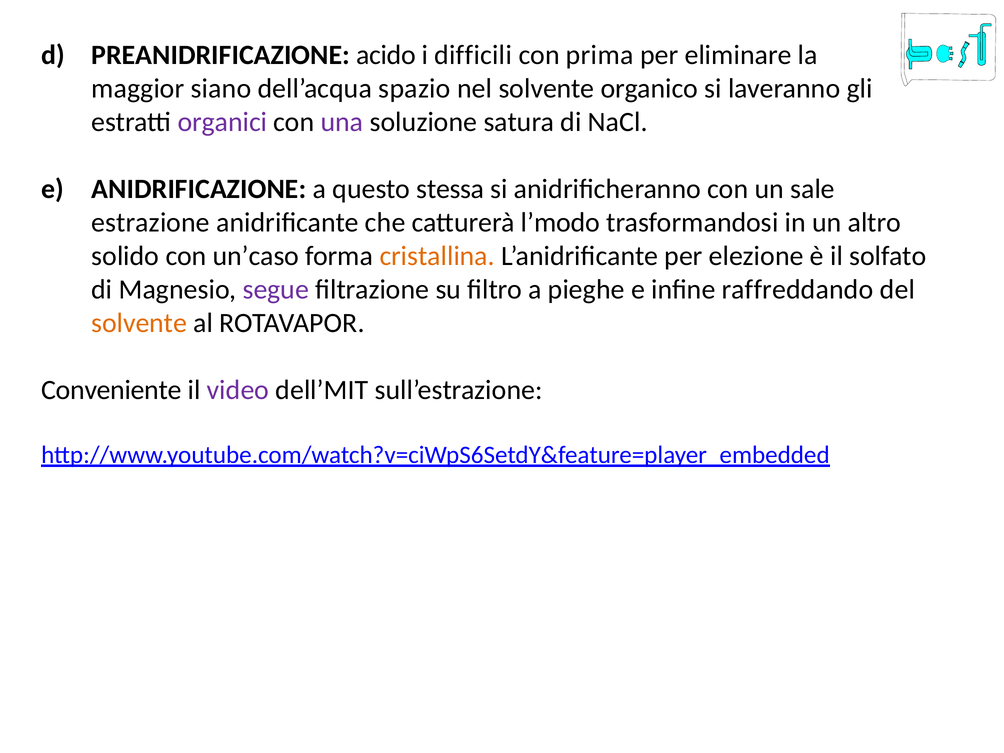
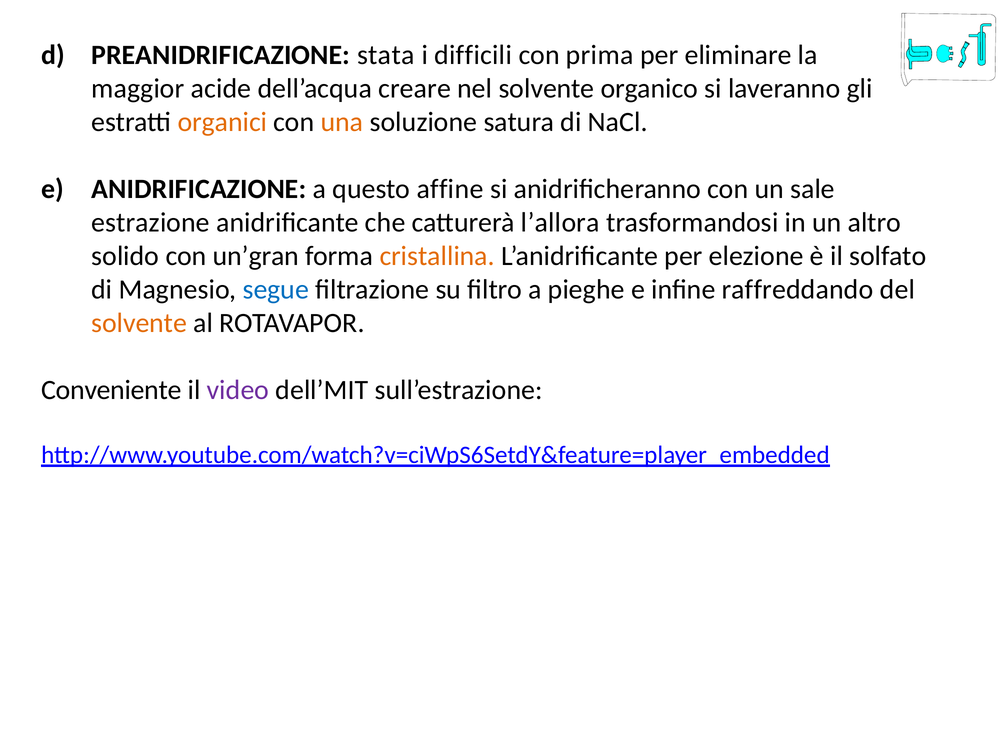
acido: acido -> stata (386, 55)
siano: siano -> acide (221, 89)
spazio: spazio -> creare (415, 89)
organici colour: purple -> orange (222, 122)
una colour: purple -> orange (342, 122)
stessa: stessa -> affine (450, 189)
l’modo: l’modo -> l’allora (560, 222)
un’caso: un’caso -> un’gran (256, 256)
segue colour: purple -> blue (276, 289)
